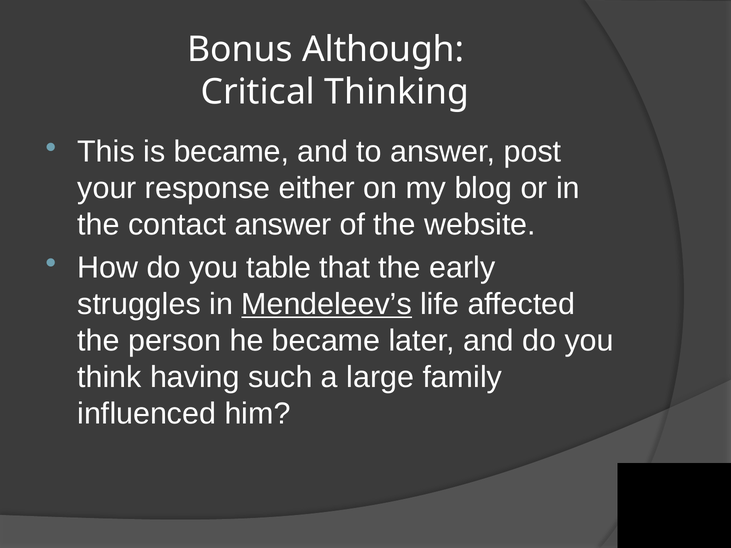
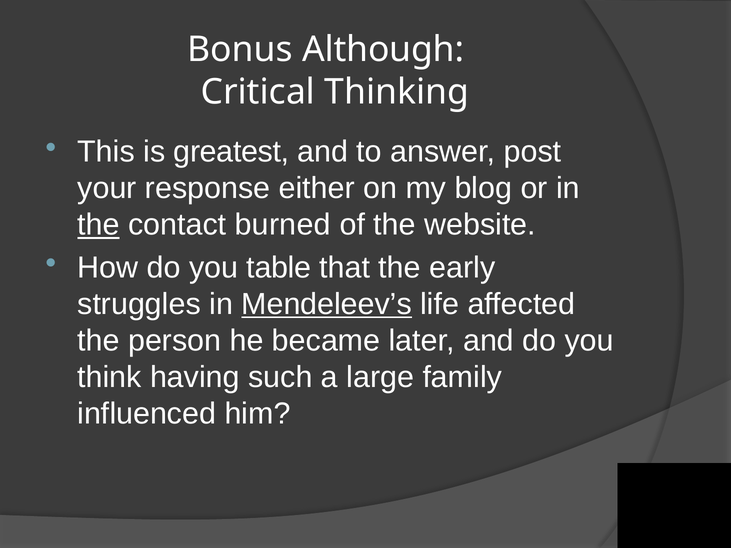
is became: became -> greatest (231, 152)
the underline: none -> present (98, 225)
contact answer: answer -> burned (283, 225)
